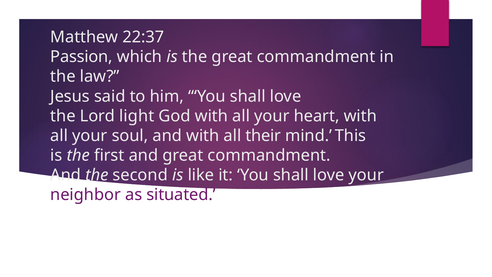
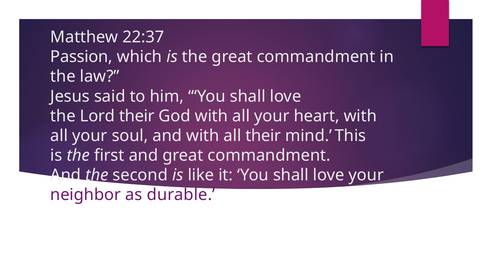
Lord light: light -> their (137, 116)
situated: situated -> durable (181, 195)
